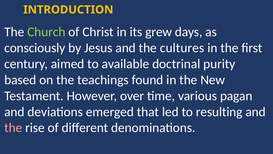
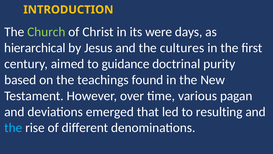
grew: grew -> were (159, 32)
consciously: consciously -> hierarchical (35, 48)
available: available -> guidance (126, 64)
the colour: pink -> light blue (13, 127)
